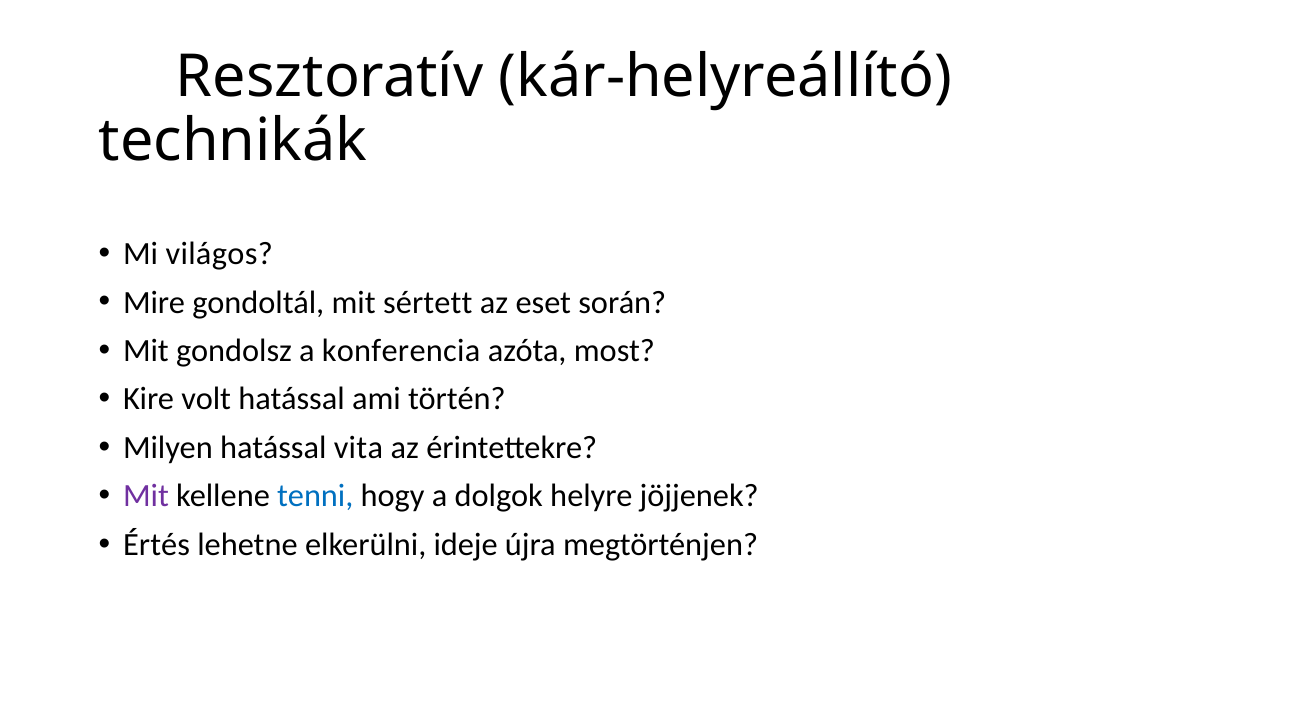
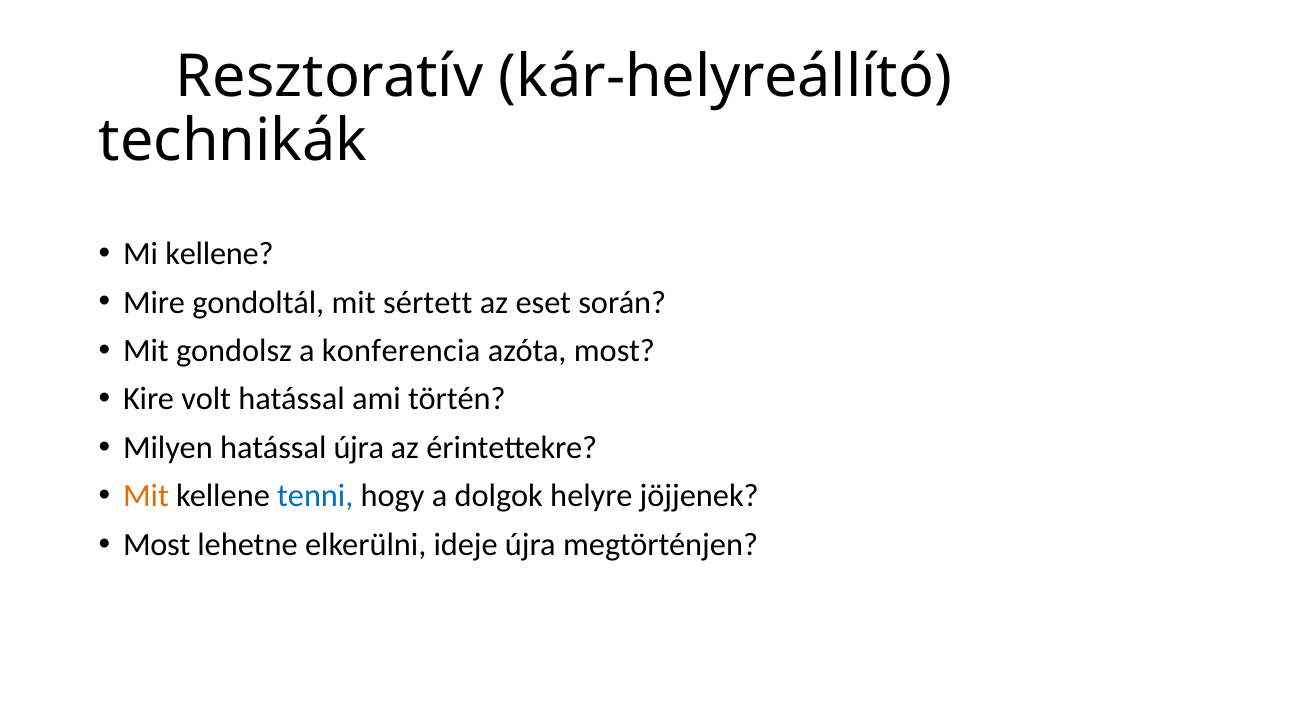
Mi világos: világos -> kellene (219, 254)
hatással vita: vita -> újra (359, 448)
Mit colour: purple -> orange (146, 496)
Értés: Értés -> Most (157, 545)
